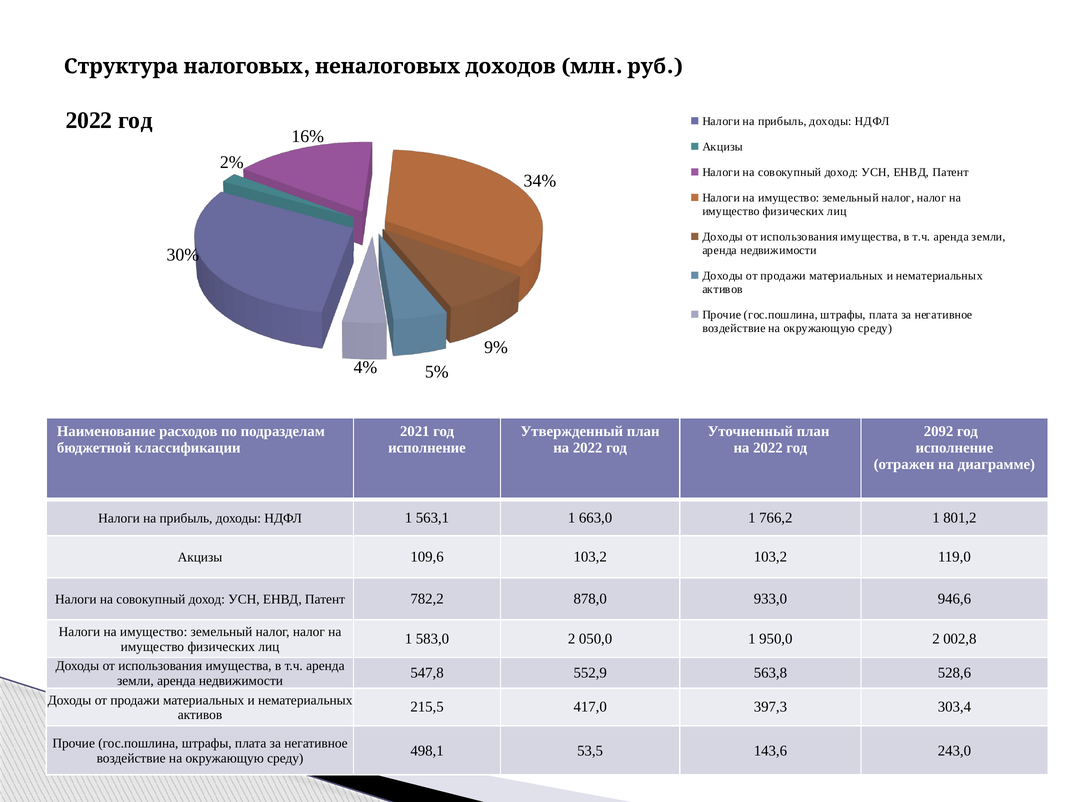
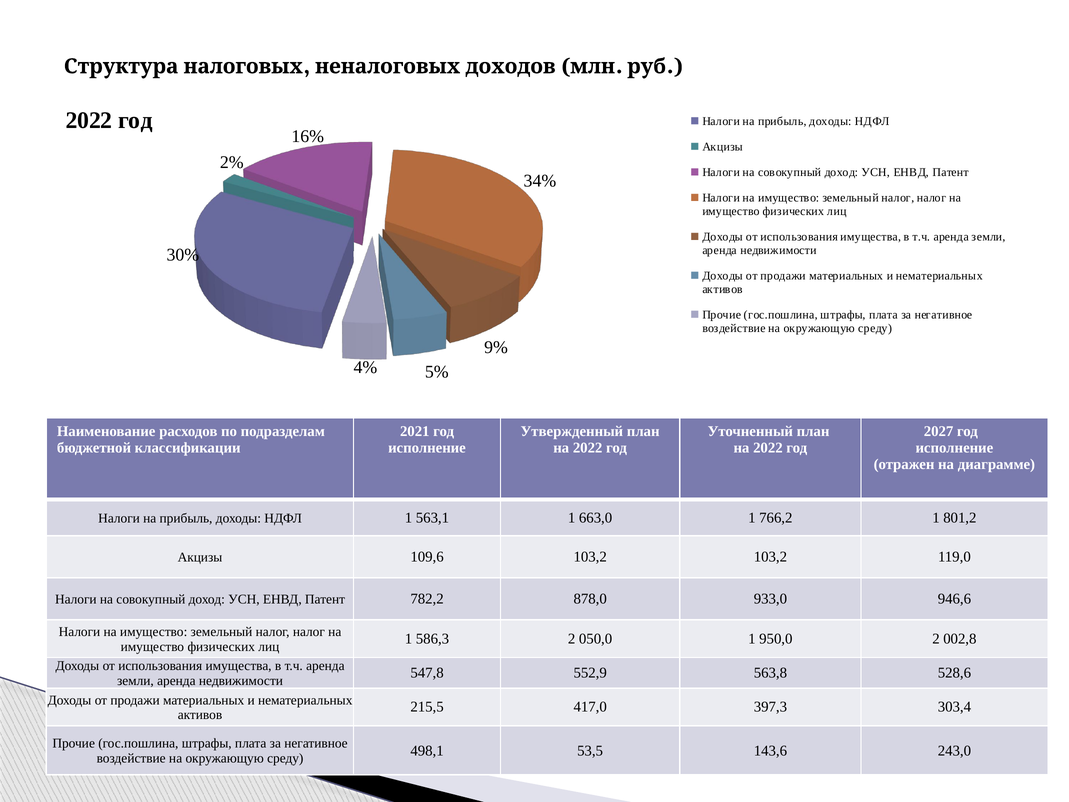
2092: 2092 -> 2027 (939, 431)
583,0: 583,0 -> 586,3 (432, 638)
